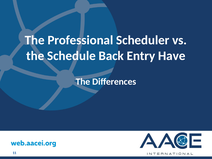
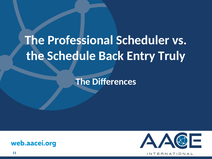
Have: Have -> Truly (172, 56)
